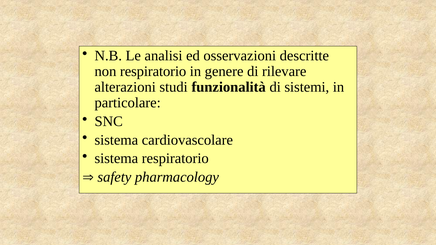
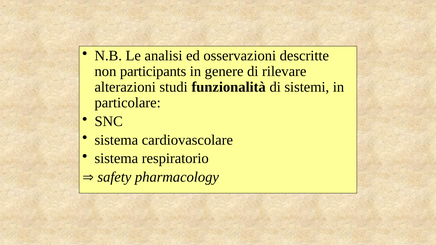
non respiratorio: respiratorio -> participants (153, 71)
